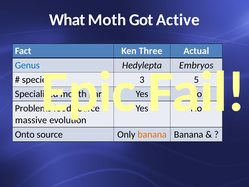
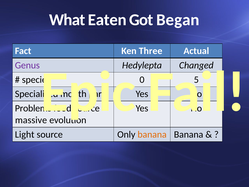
Moth: Moth -> Eaten (107, 20)
Active: Active -> Began (178, 20)
Genus colour: blue -> purple (27, 65)
Embryos: Embryos -> Changed (196, 65)
3: 3 -> 0 (142, 80)
Onto: Onto -> Light (25, 134)
